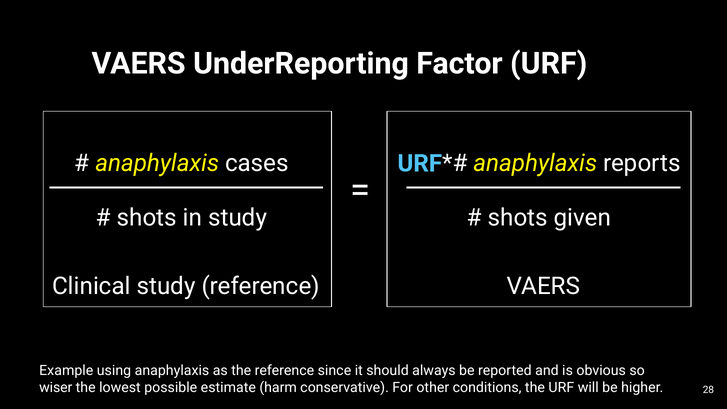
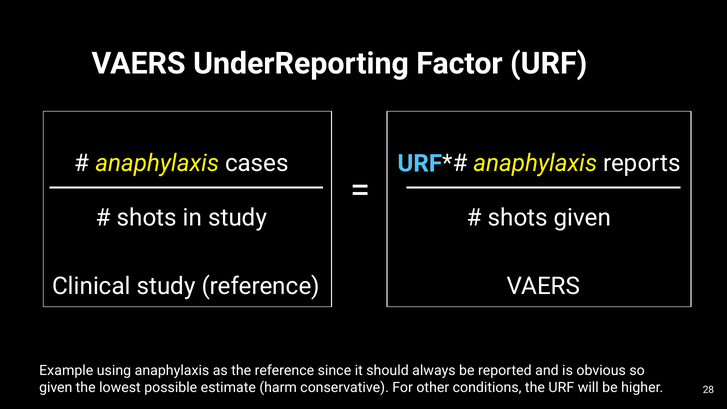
wiser: wiser -> given (56, 388)
